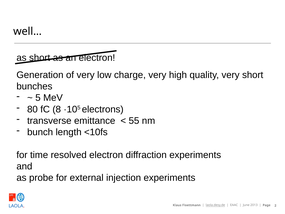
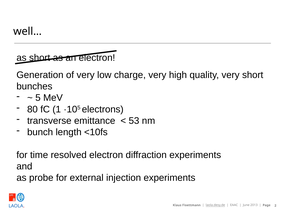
8: 8 -> 1 (57, 109)
55: 55 -> 53 (134, 121)
